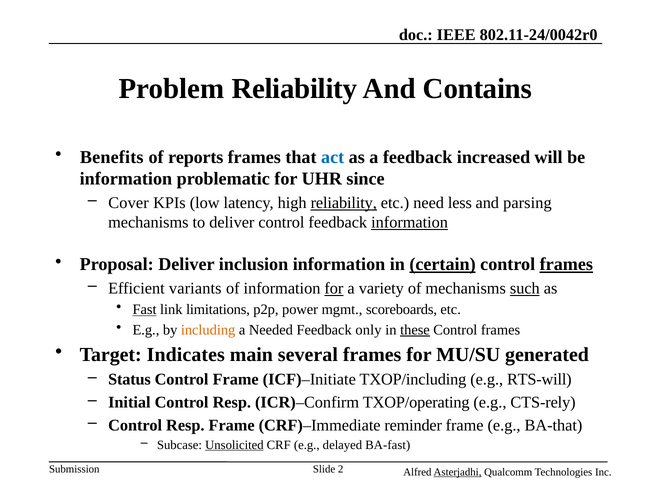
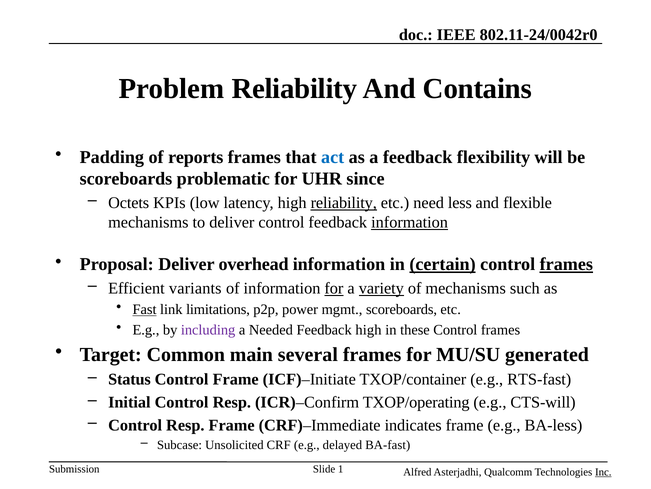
Benefits: Benefits -> Padding (112, 157)
increased: increased -> flexibility (494, 157)
information: information -> scoreboards (126, 179)
Cover: Cover -> Octets (129, 202)
parsing: parsing -> flexible (528, 202)
inclusion: inclusion -> overhead (254, 264)
variety underline: none -> present (381, 288)
such underline: present -> none (525, 288)
including colour: orange -> purple (208, 329)
Feedback only: only -> high (368, 329)
these underline: present -> none (415, 329)
Indicates: Indicates -> Common (186, 354)
TXOP/including: TXOP/including -> TXOP/container (413, 379)
RTS-will: RTS-will -> RTS-fast (539, 379)
CTS-rely: CTS-rely -> CTS-will (543, 402)
reminder: reminder -> indicates (413, 425)
BA-that: BA-that -> BA-less (553, 425)
Unsolicited underline: present -> none (234, 444)
2: 2 -> 1 (341, 468)
Asterjadhi underline: present -> none (458, 471)
Inc underline: none -> present (603, 471)
